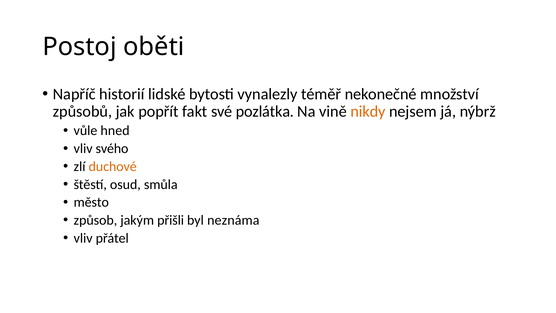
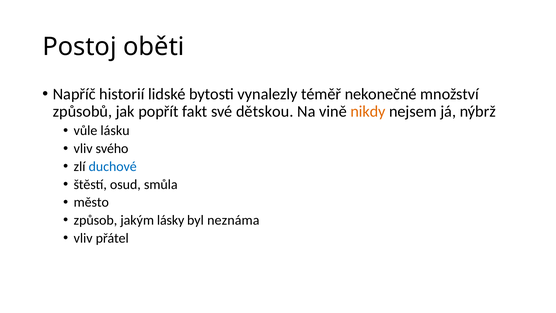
pozlátka: pozlátka -> dětskou (265, 111)
hned: hned -> lásku (115, 131)
duchové colour: orange -> blue (113, 166)
přišli: přišli -> lásky (171, 220)
